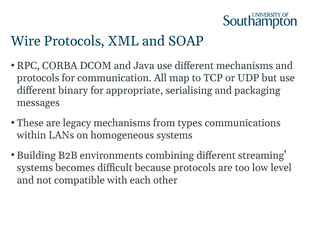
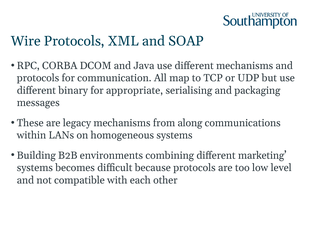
types: types -> along (190, 123)
streaming: streaming -> marketing (262, 155)
